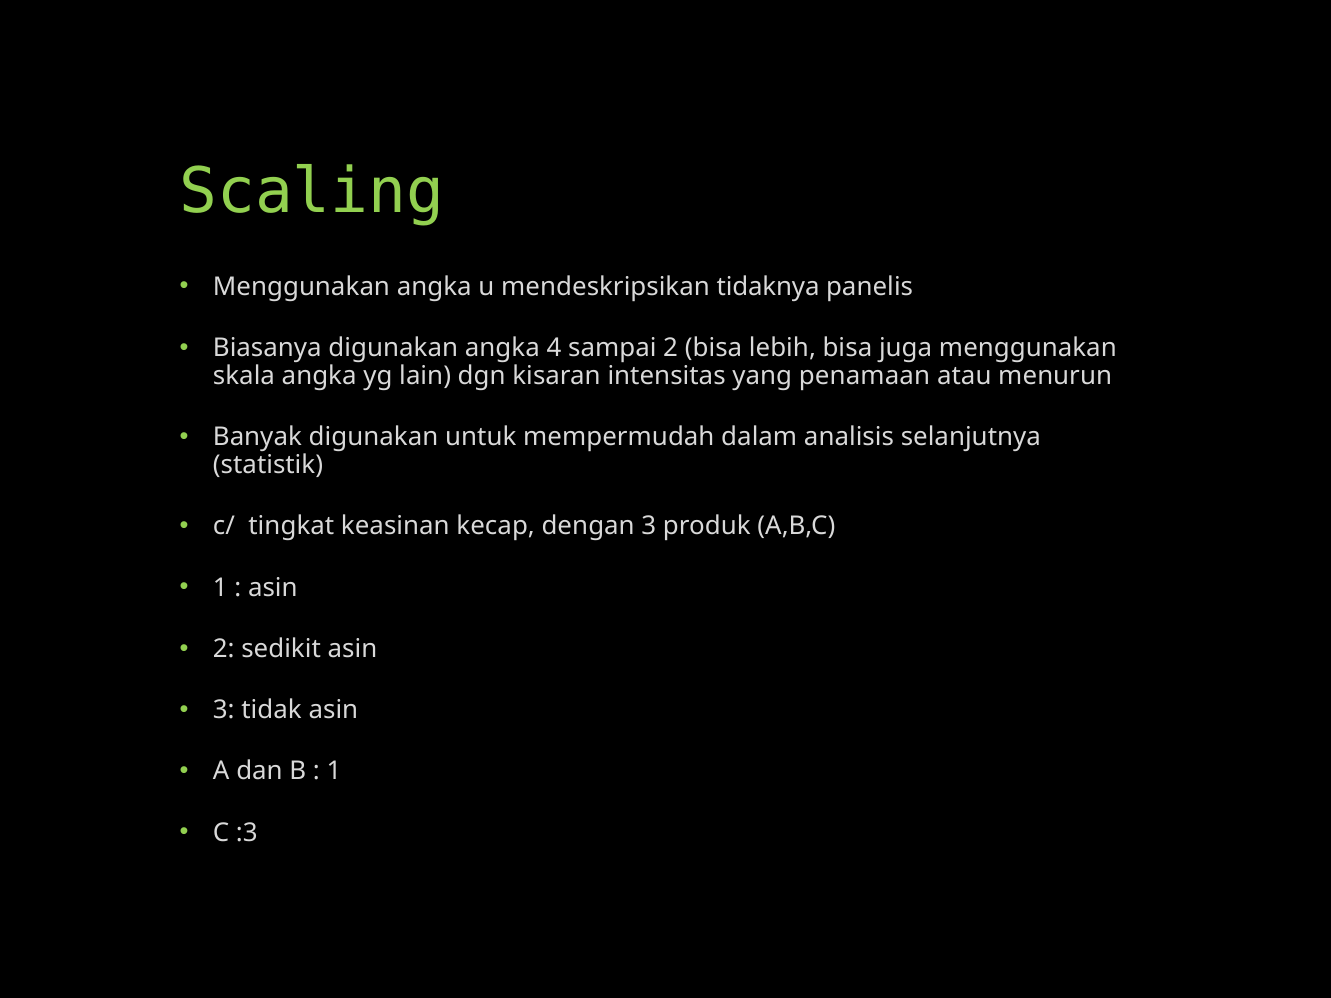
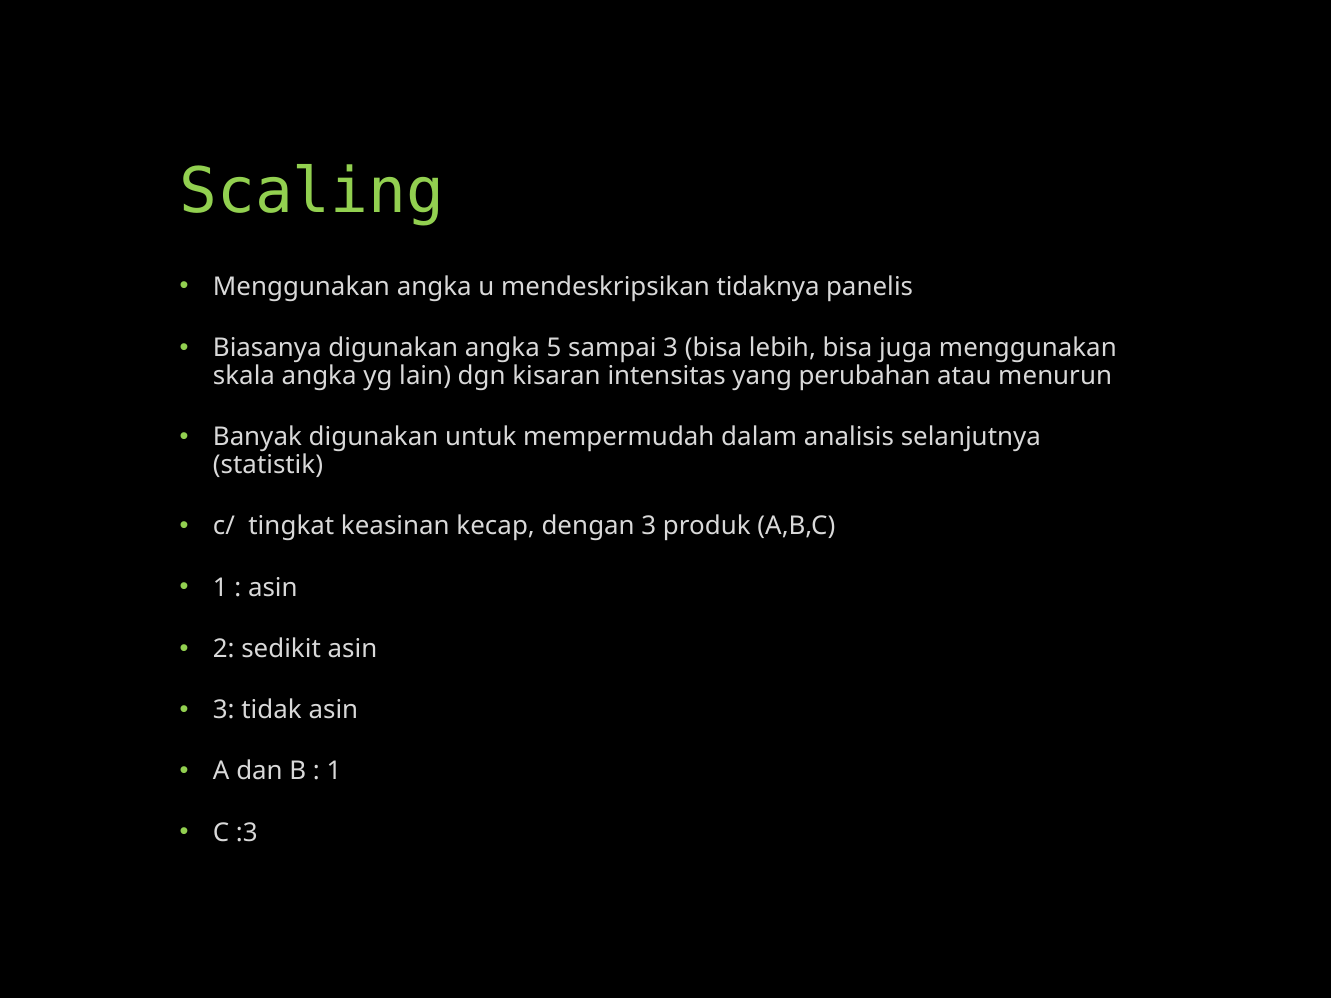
4: 4 -> 5 (554, 348)
sampai 2: 2 -> 3 (671, 348)
penamaan: penamaan -> perubahan (865, 376)
